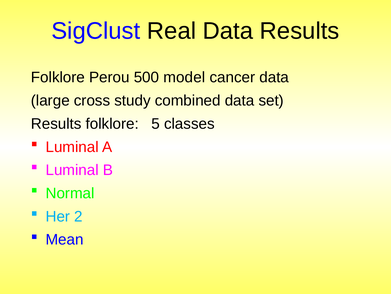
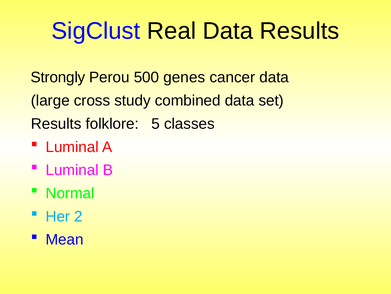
Folklore: Folklore -> Strongly (58, 77)
model: model -> genes (184, 77)
